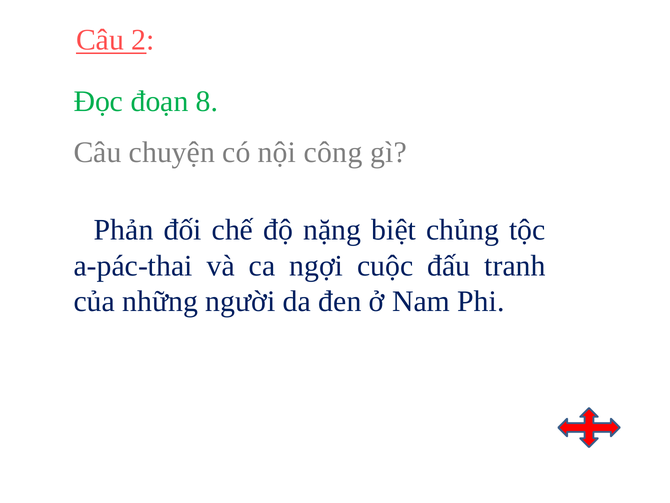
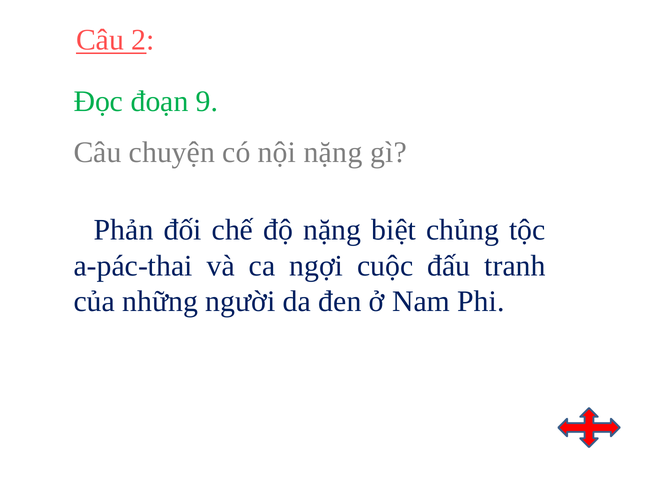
8: 8 -> 9 (207, 101)
nội công: công -> nặng (333, 152)
